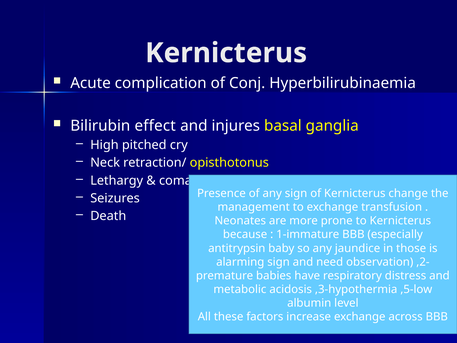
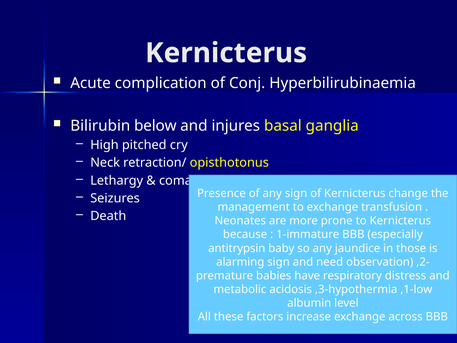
effect: effect -> below (155, 126)
,5-low: ,5-low -> ,1-low (416, 289)
